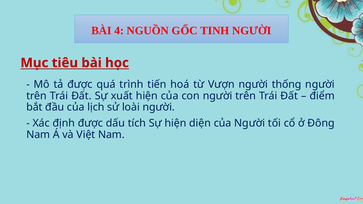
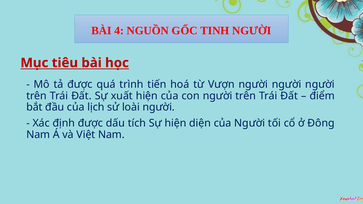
Vượn người thống: thống -> người (287, 84)
